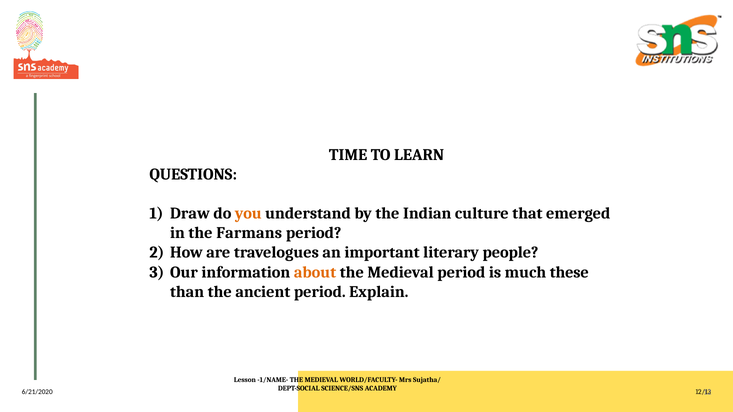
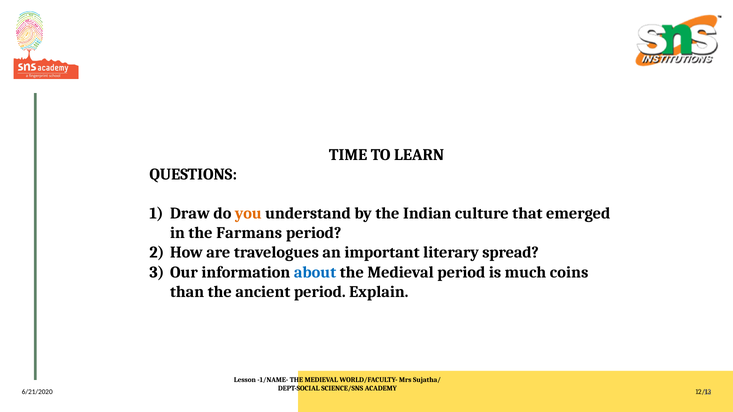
people: people -> spread (511, 253)
about colour: orange -> blue (315, 272)
these: these -> coins (569, 272)
